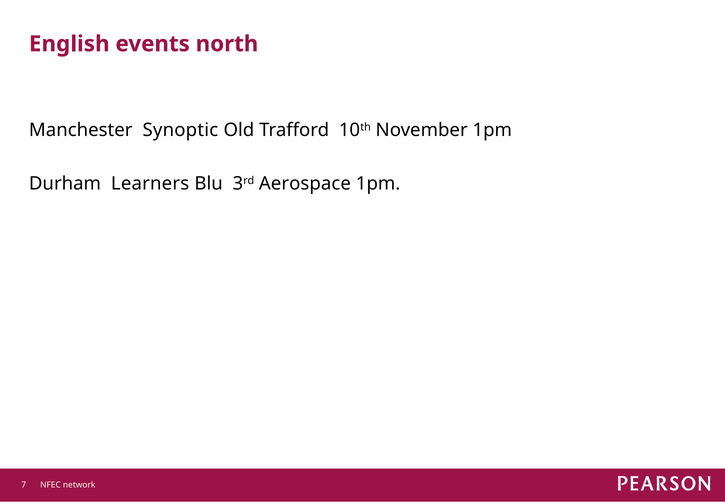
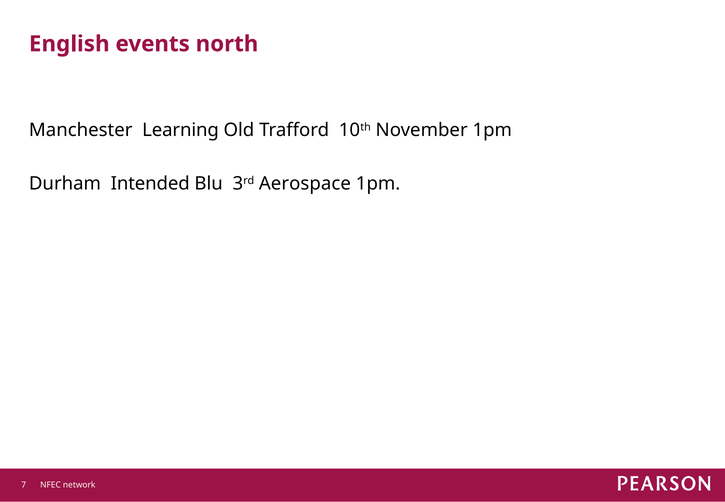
Synoptic: Synoptic -> Learning (181, 130)
Learners: Learners -> Intended (150, 184)
